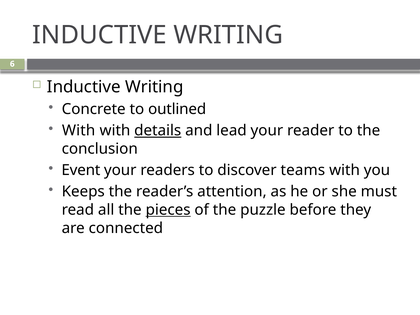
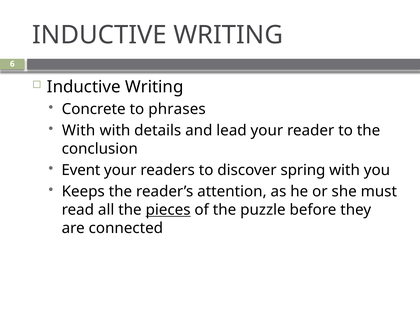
outlined: outlined -> phrases (177, 109)
details underline: present -> none (158, 131)
teams: teams -> spring (303, 170)
